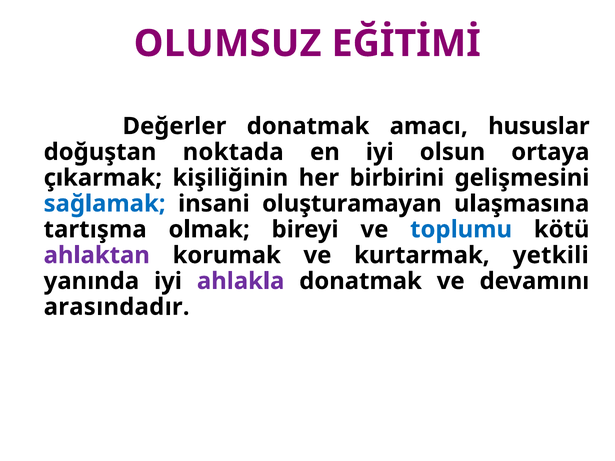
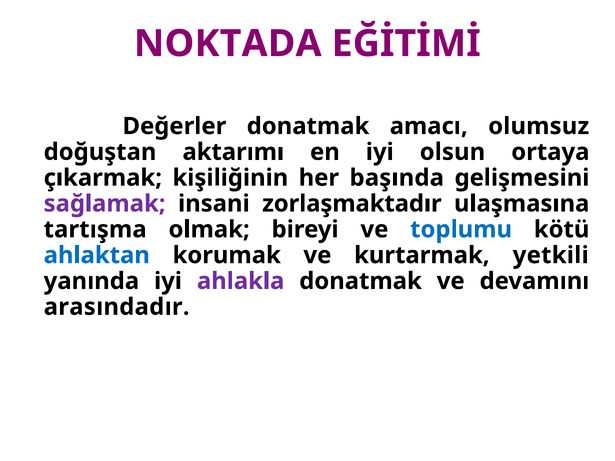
OLUMSUZ: OLUMSUZ -> NOKTADA (228, 44)
hususlar: hususlar -> olumsuz (539, 126)
noktada: noktada -> aktarımı (233, 152)
birbirini: birbirini -> başında (397, 178)
sağlamak colour: blue -> purple (105, 204)
oluşturamayan: oluşturamayan -> zorlaşmaktadır (352, 204)
ahlaktan colour: purple -> blue (97, 255)
